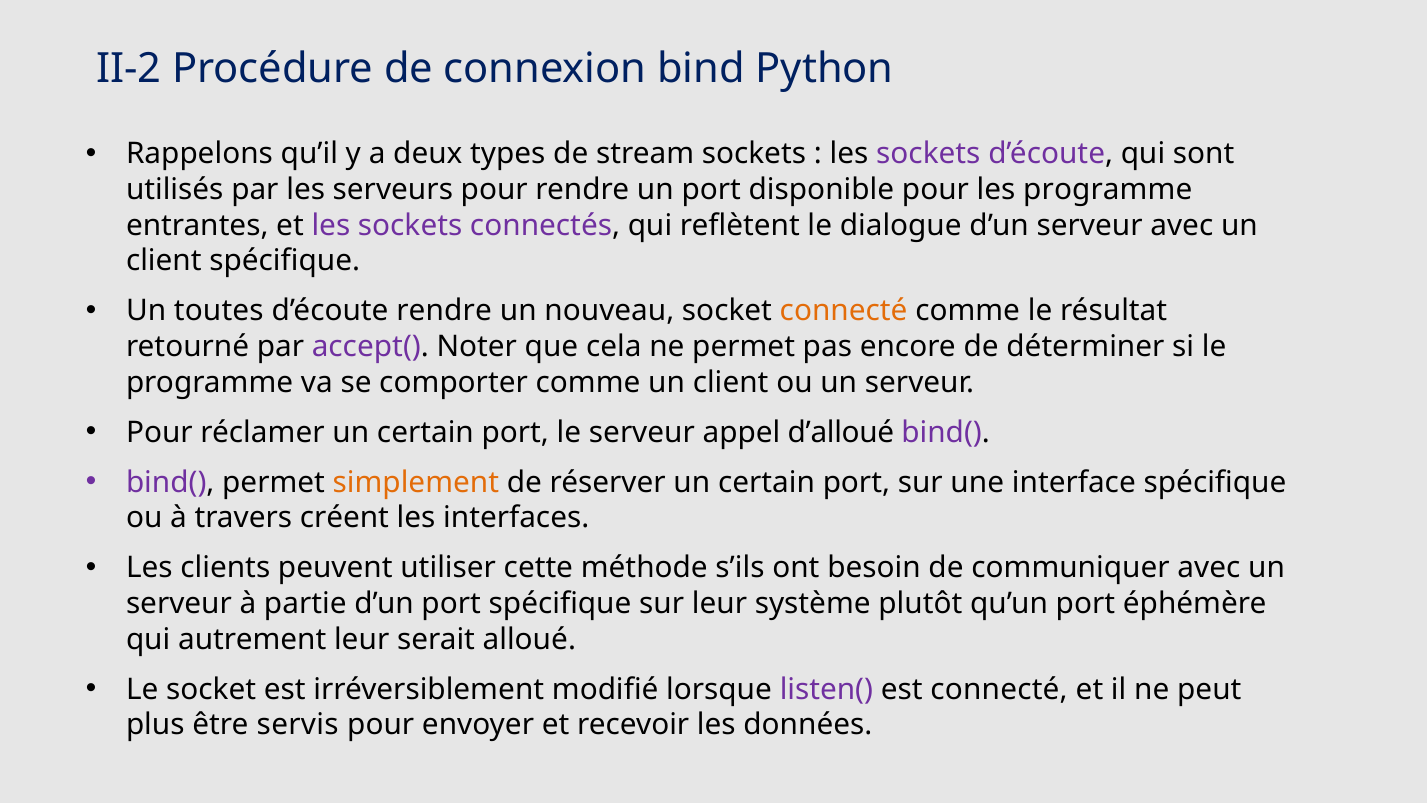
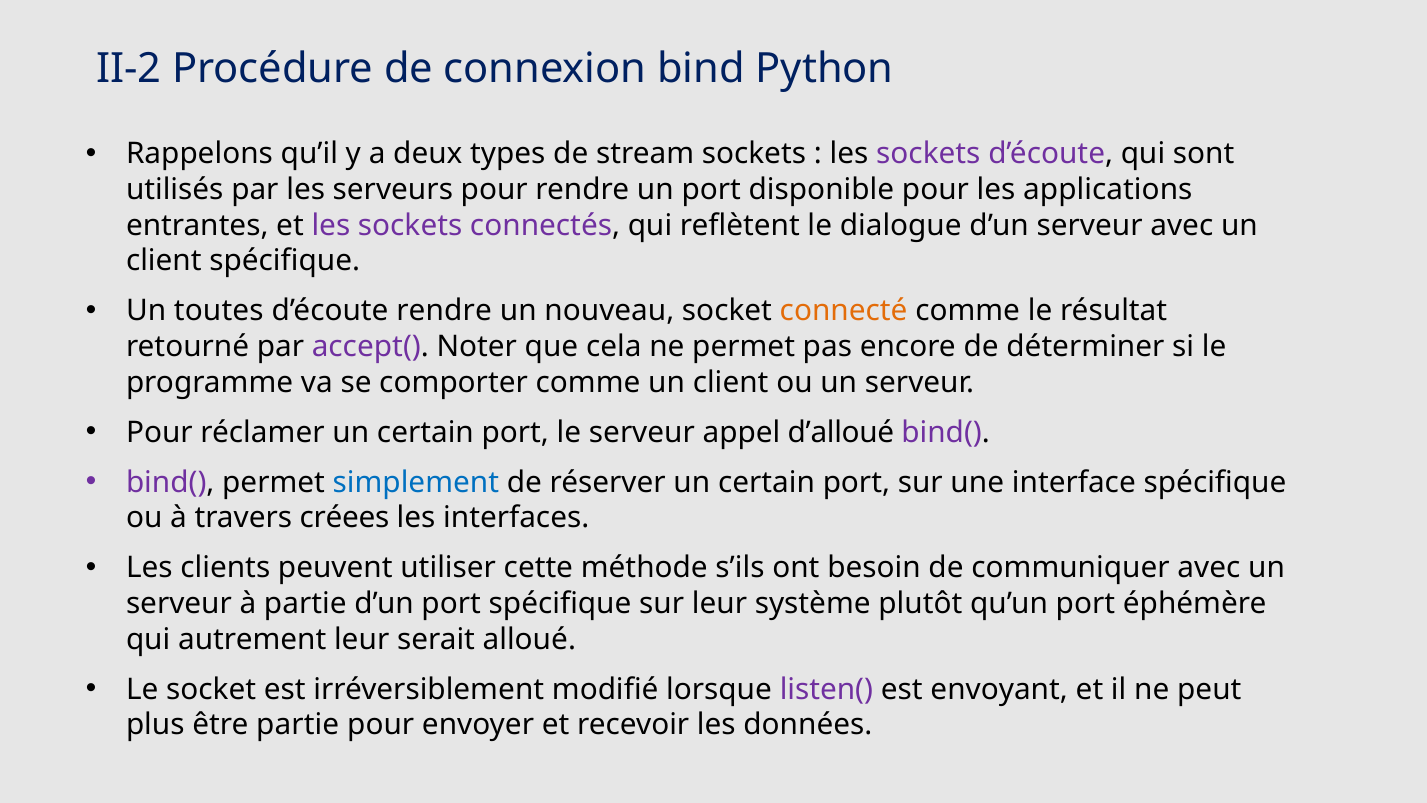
les programme: programme -> applications (1108, 190)
simplement colour: orange -> blue (416, 482)
créent: créent -> créees (345, 518)
est connecté: connecté -> envoyant (999, 689)
être servis: servis -> partie (298, 725)
